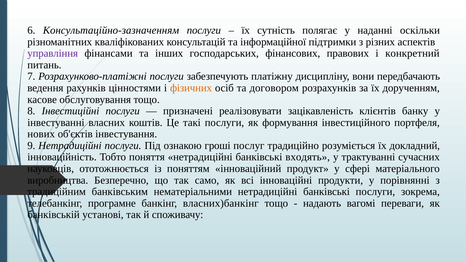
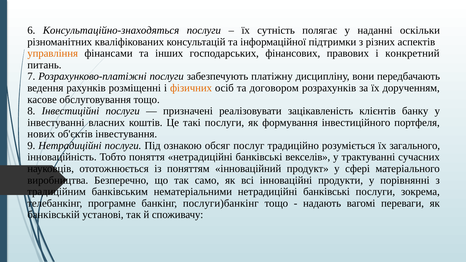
Консультаційно-зазначенням: Консультаційно-зазначенням -> Консультаційно-знаходяться (111, 30)
управління colour: purple -> orange (53, 53)
цінностями: цінностями -> розміщенні (135, 88)
гроші: гроші -> обсяг (217, 146)
докладний: докладний -> загального (415, 146)
входять: входять -> векселів (308, 157)
власних)банкінг: власних)банкінг -> послуги)банкінг (221, 203)
